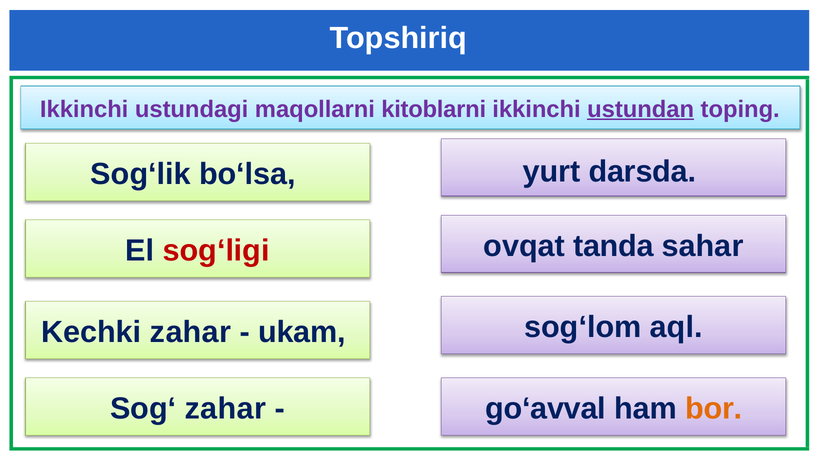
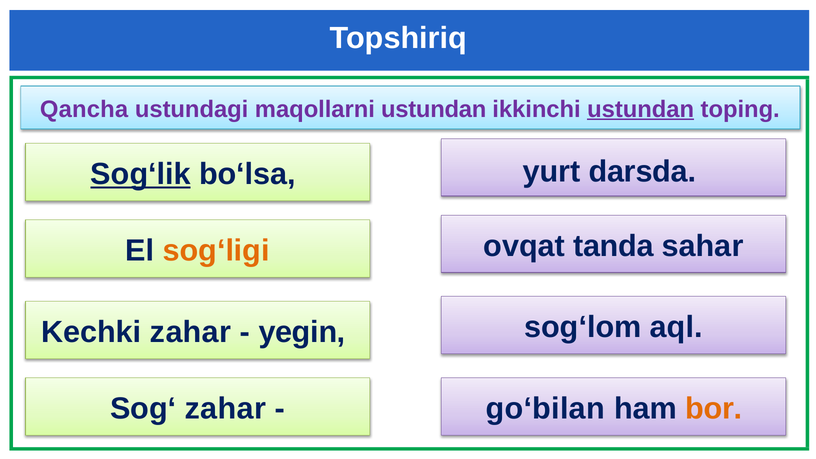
Ikkinchi: Ikkinchi -> Qancha (84, 109)
maqollarni kitoblarni: kitoblarni -> ustundan (434, 109)
Sog‘lik underline: none -> present (141, 174)
sog‘ligi colour: red -> orange (216, 251)
ukam: ukam -> yegin (302, 332)
go‘avval: go‘avval -> go‘bilan (545, 409)
